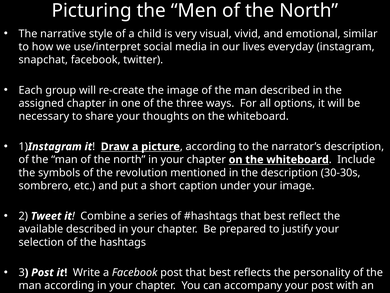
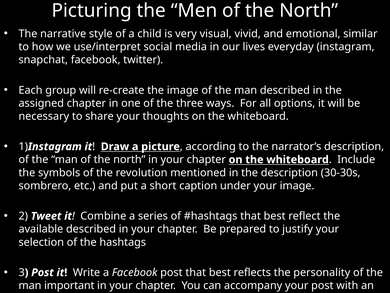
man according: according -> important (69, 285)
